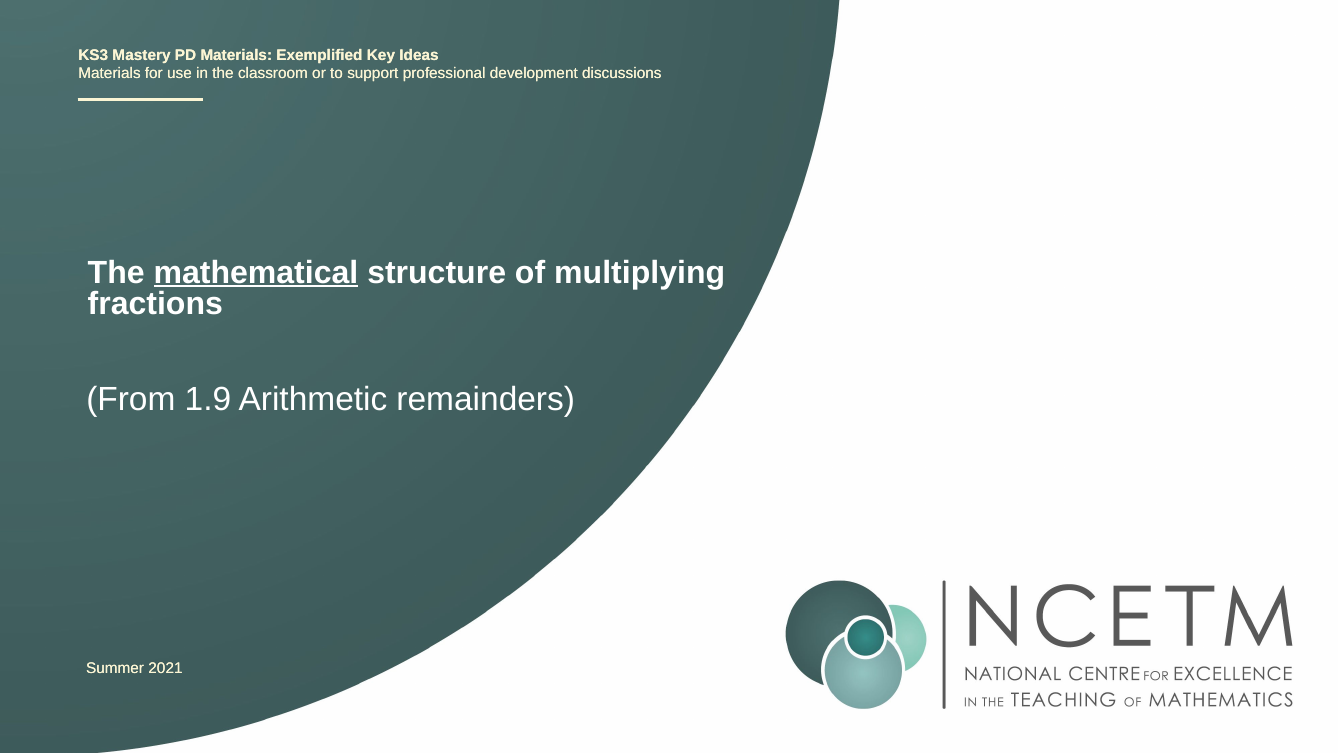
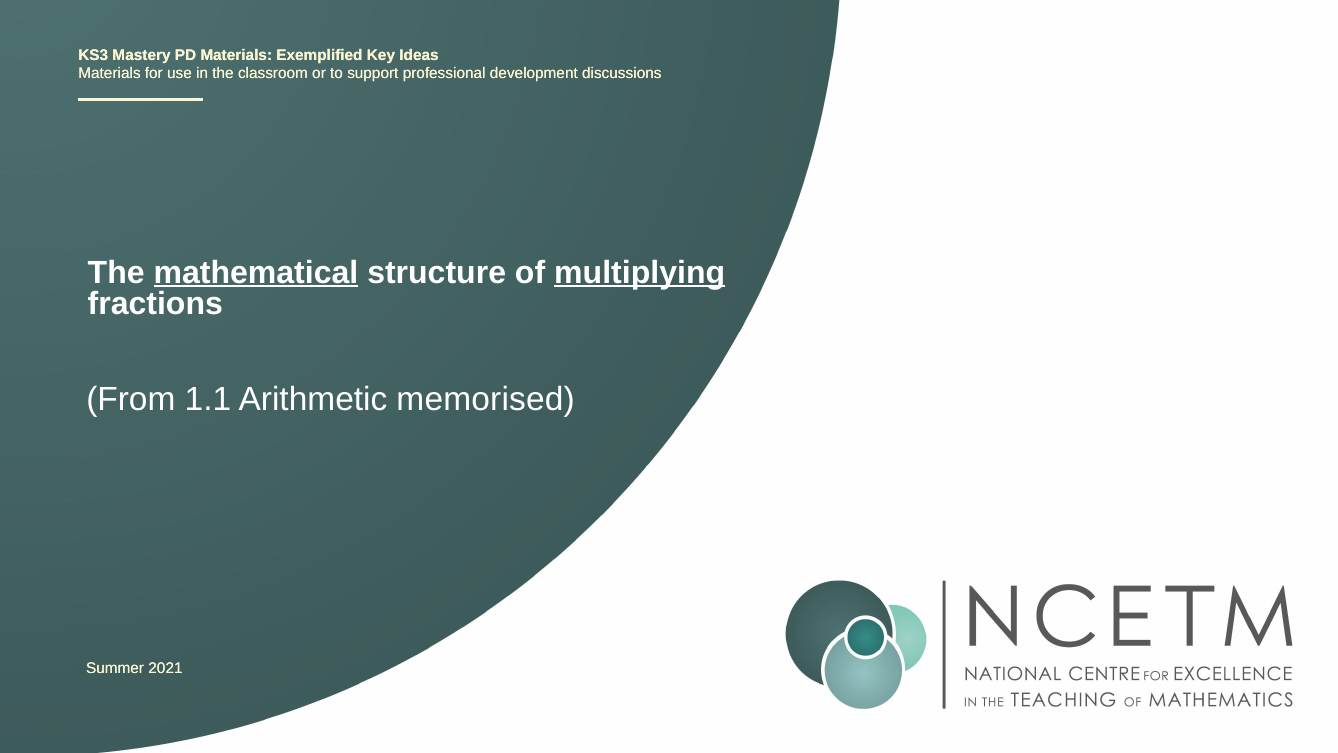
multiplying underline: none -> present (640, 272)
1.9: 1.9 -> 1.1 (208, 399)
remainders: remainders -> memorised (486, 399)
